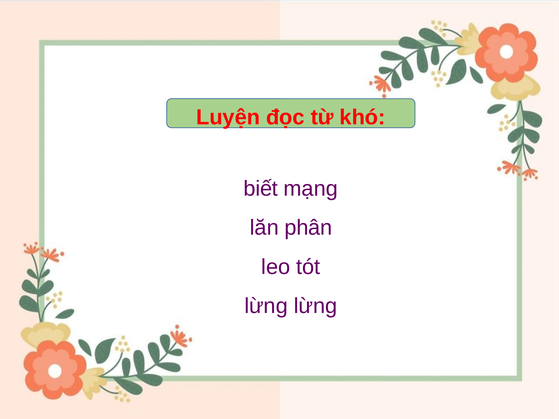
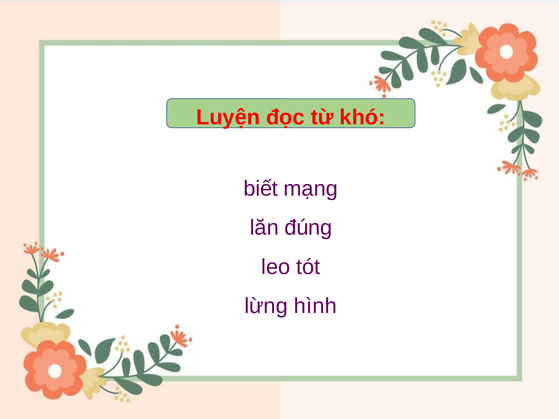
phân: phân -> đúng (308, 228)
lừng lừng: lừng -> hình (315, 306)
